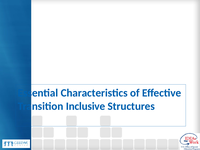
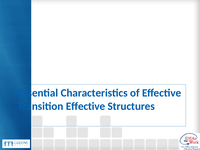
Transition Inclusive: Inclusive -> Effective (86, 106)
